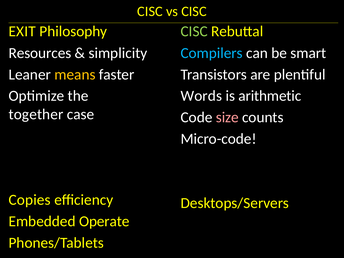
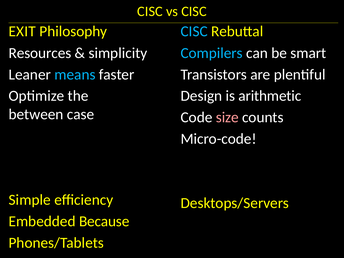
CISC colour: light green -> light blue (194, 31)
means colour: yellow -> light blue (75, 75)
Words: Words -> Design (201, 96)
together: together -> between (36, 114)
Copies: Copies -> Simple (30, 200)
Operate: Operate -> Because (104, 221)
